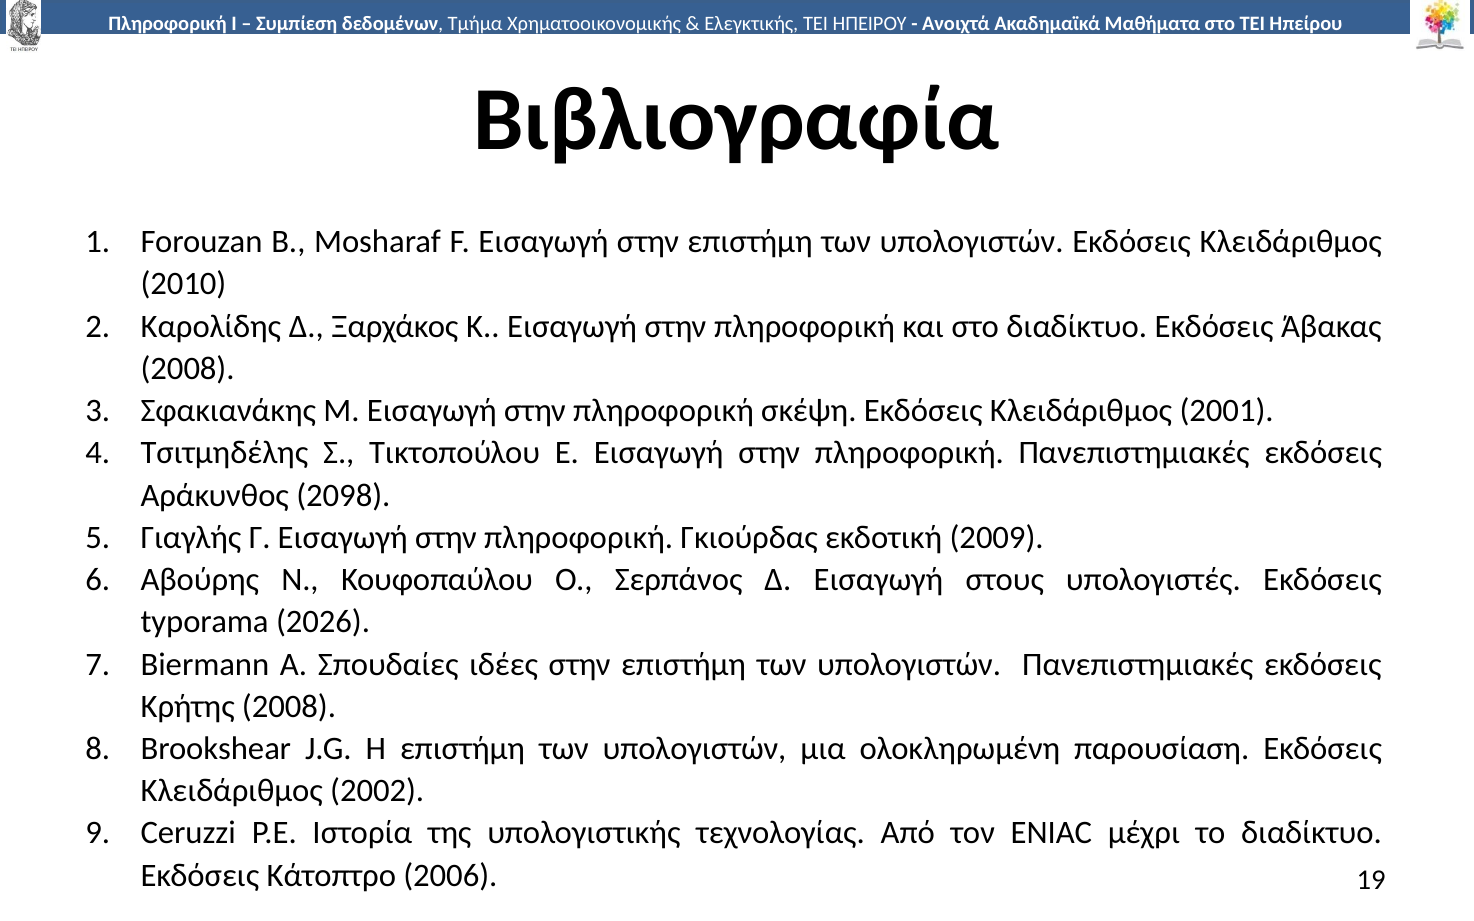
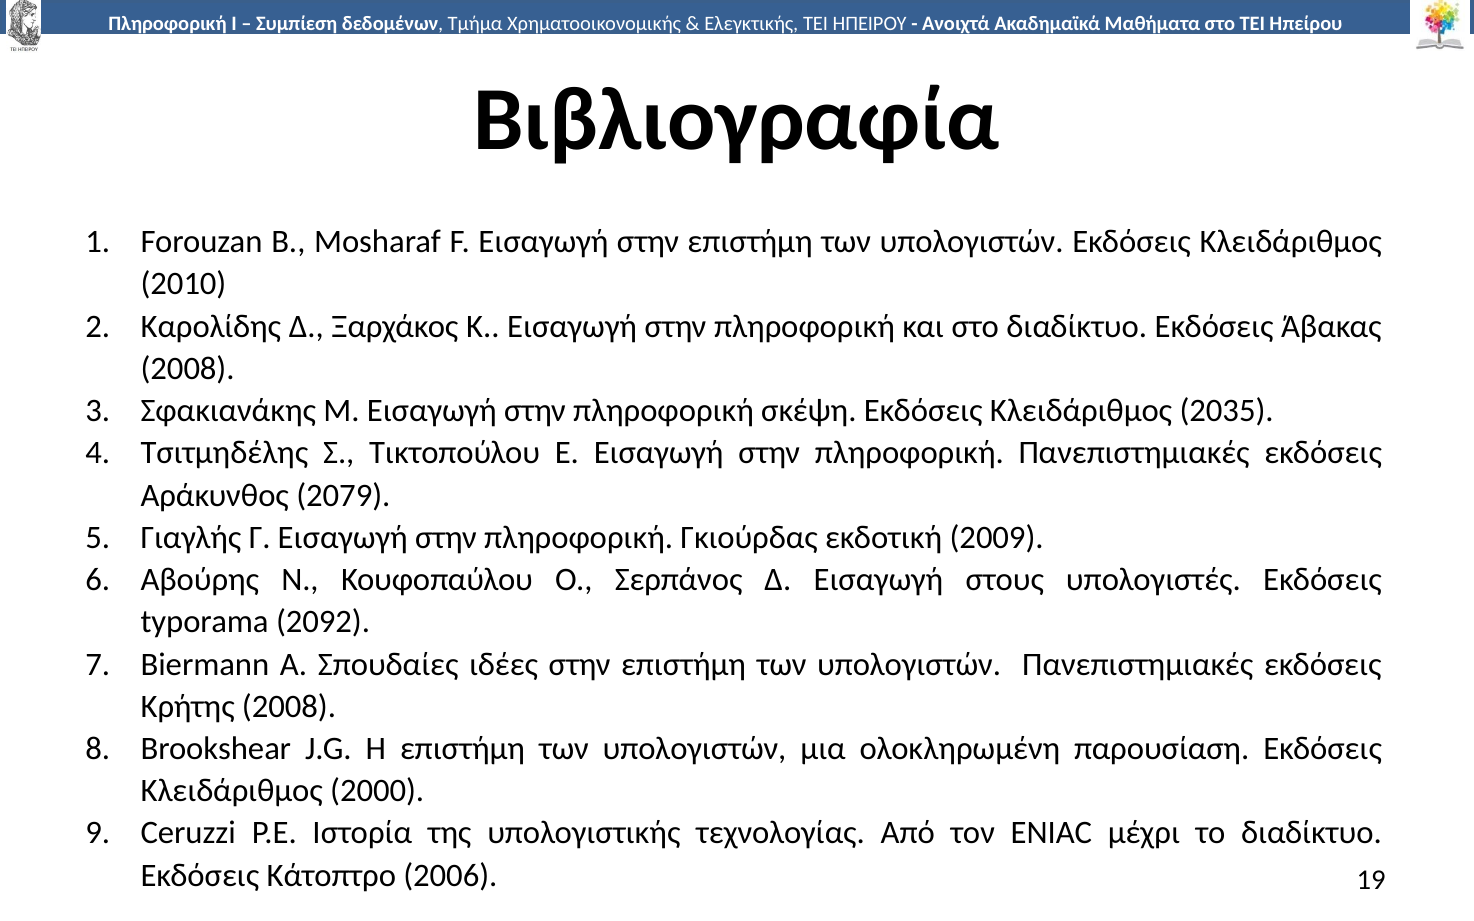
2001: 2001 -> 2035 (1227, 411)
2098: 2098 -> 2079 (343, 495)
2026: 2026 -> 2092 (323, 622)
2002: 2002 -> 2000 (377, 791)
